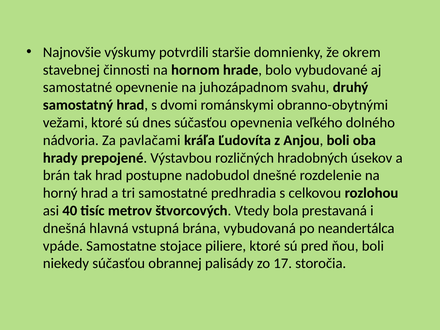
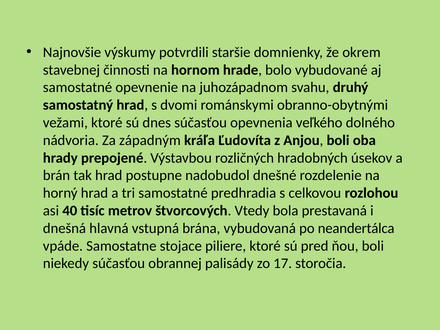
pavlačami: pavlačami -> západným (150, 140)
